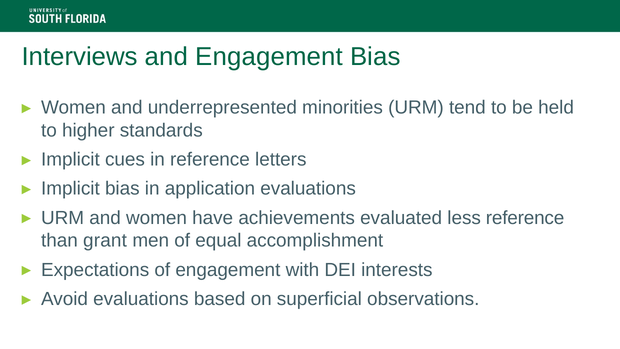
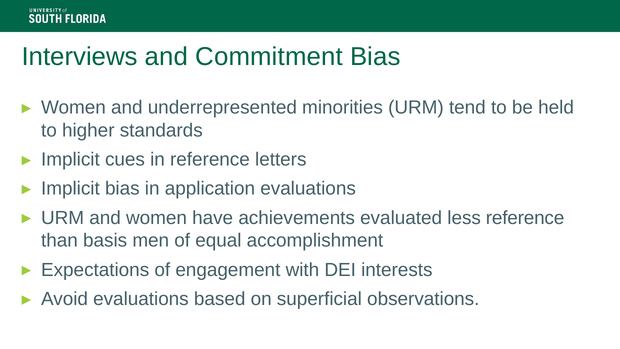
and Engagement: Engagement -> Commitment (269, 57)
grant: grant -> basis (105, 241)
